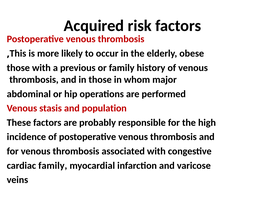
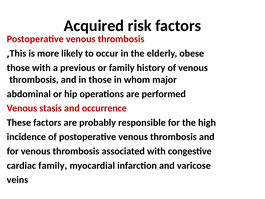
population: population -> occurrence (104, 108)
